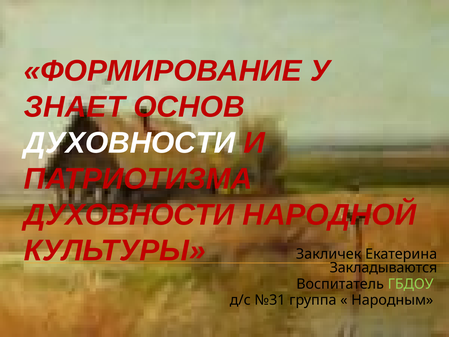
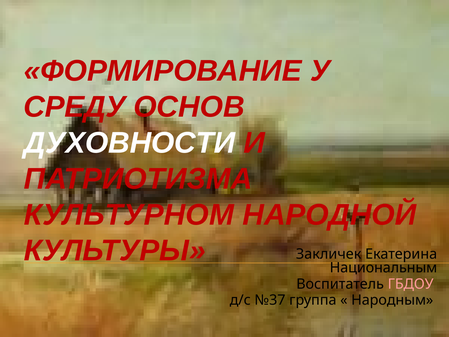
ЗНАЕТ: ЗНАЕТ -> СРЕДУ (75, 107)
ДУХОВНОСТИ: ДУХОВНОСТИ -> КУЛЬТУРНОМ (129, 215)
Закладываются: Закладываются -> Национальным (383, 268)
ГБДОУ colour: light green -> pink (411, 284)
№31: №31 -> №37 (270, 300)
